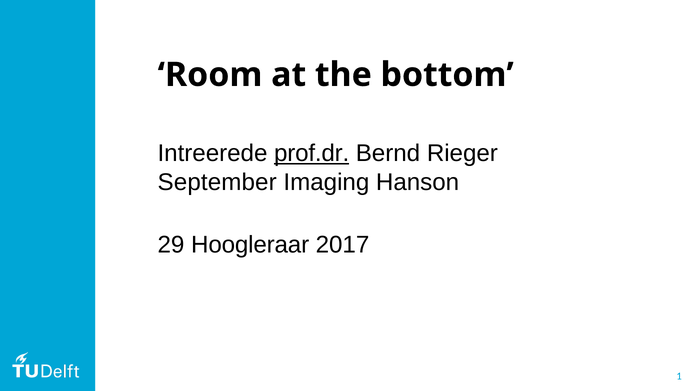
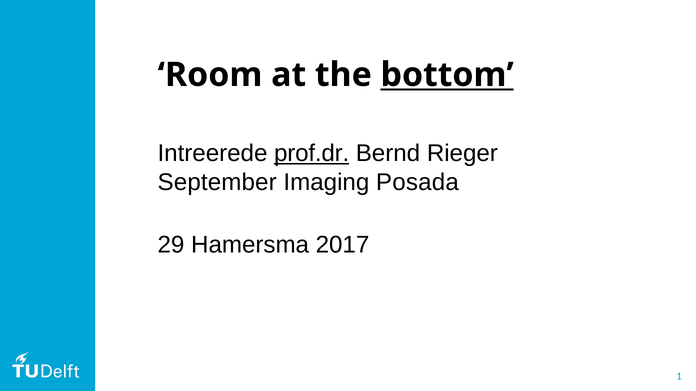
bottom underline: none -> present (447, 75)
Hanson: Hanson -> Posada (417, 183)
Hoogleraar: Hoogleraar -> Hamersma (250, 245)
